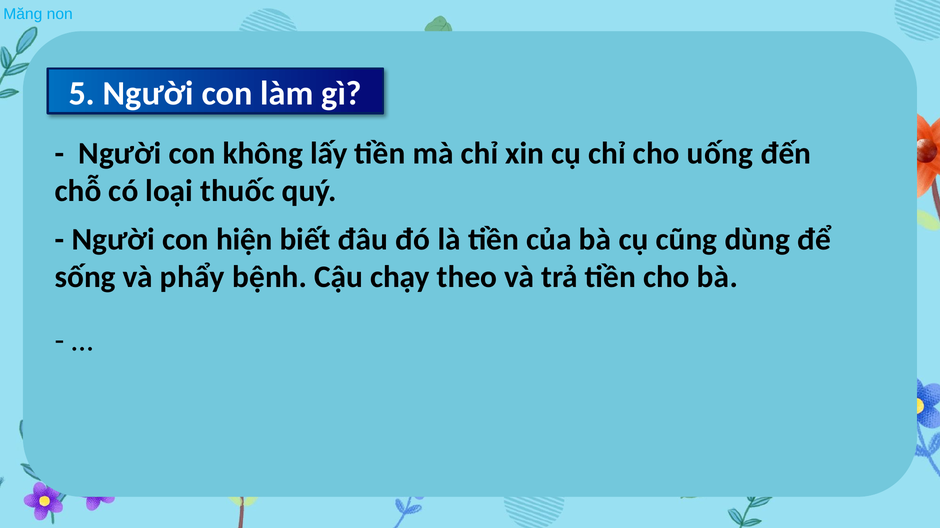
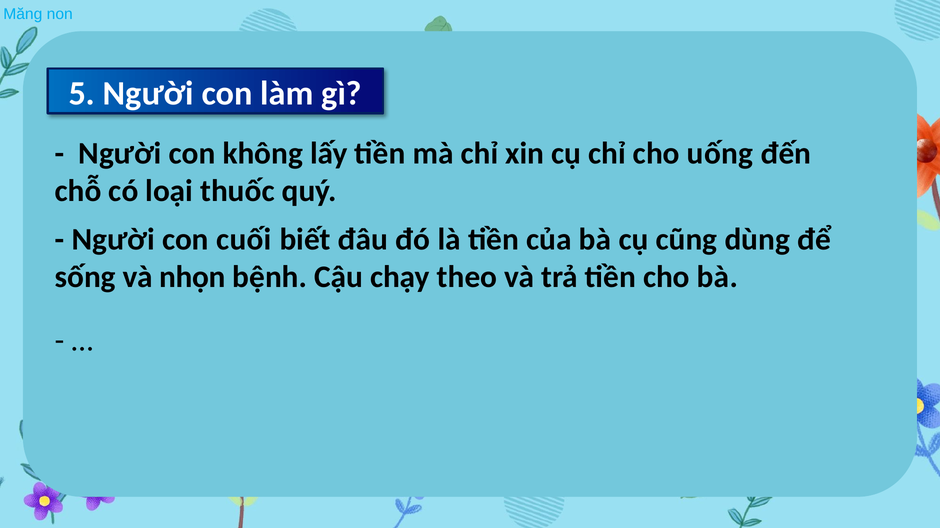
hiện: hiện -> cuối (244, 240)
phẩy: phẩy -> nhọn (193, 277)
